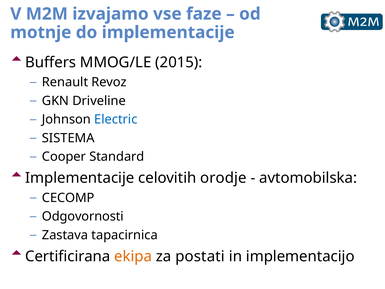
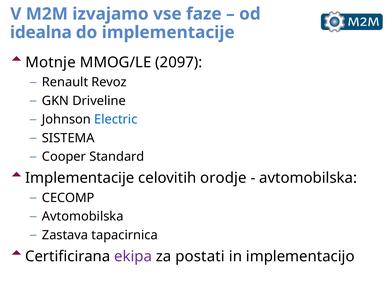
motnje: motnje -> idealna (41, 32)
Buffers: Buffers -> Motnje (51, 62)
2015: 2015 -> 2097 (179, 62)
Odgovornosti: Odgovornosti -> Avtomobilska (83, 216)
ekipa colour: orange -> purple (133, 256)
